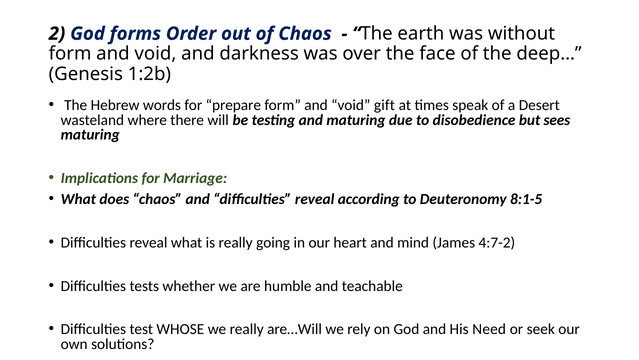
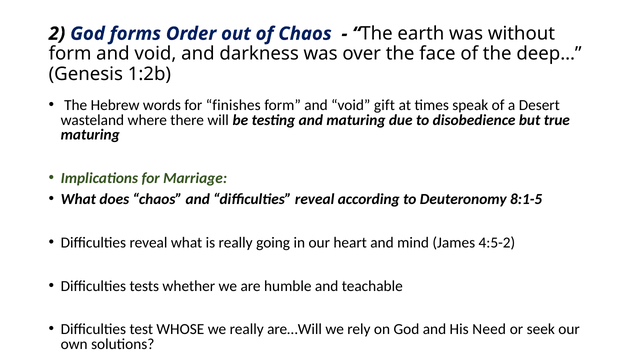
prepare: prepare -> finishes (233, 105)
sees: sees -> true (557, 120)
4:7-2: 4:7-2 -> 4:5-2 (497, 242)
